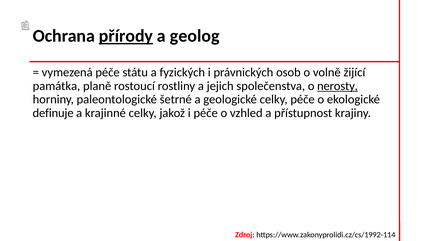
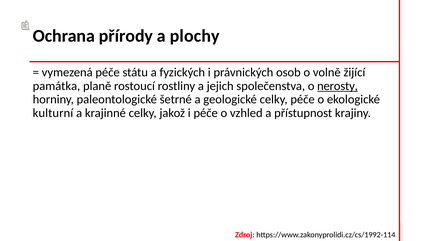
přírody underline: present -> none (126, 36)
geolog: geolog -> plochy (195, 36)
definuje: definuje -> kulturní (53, 113)
